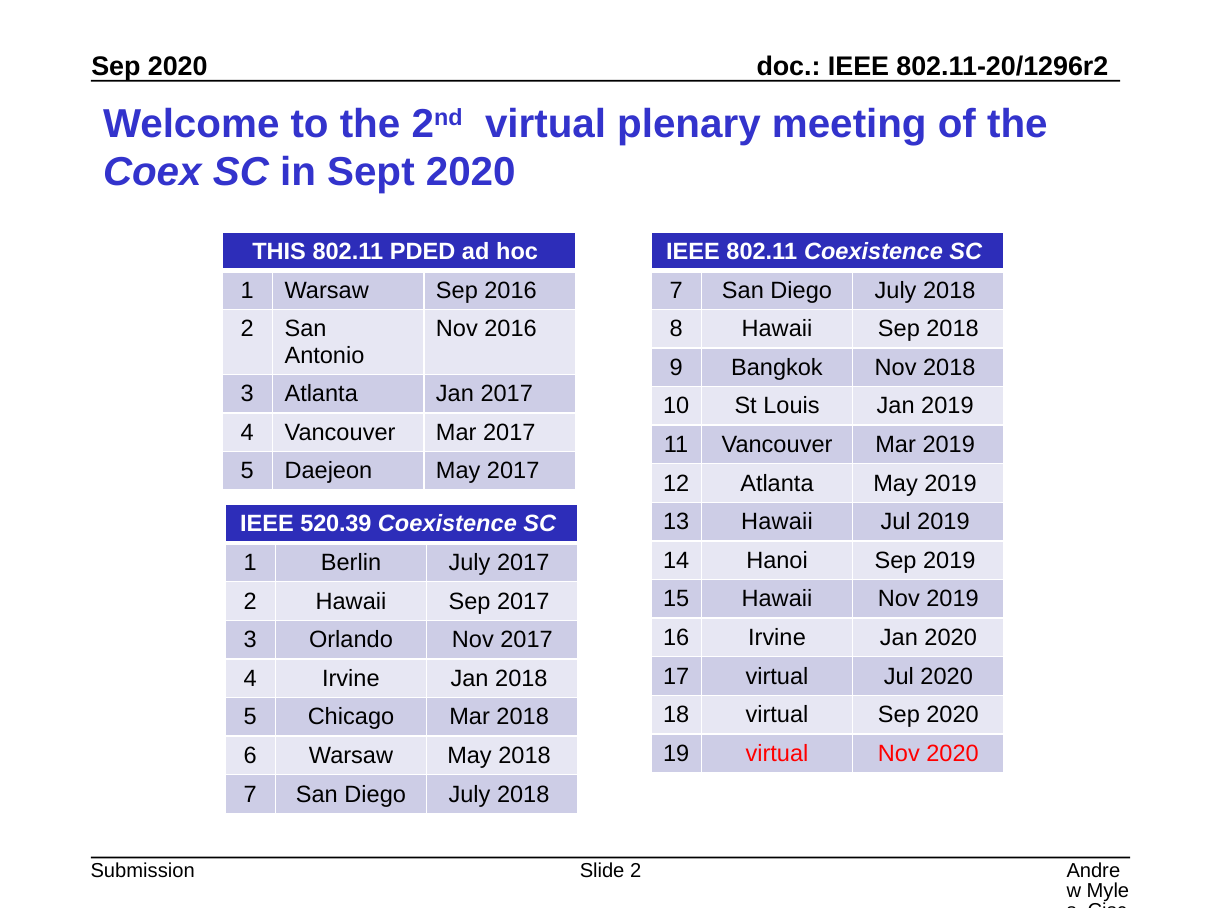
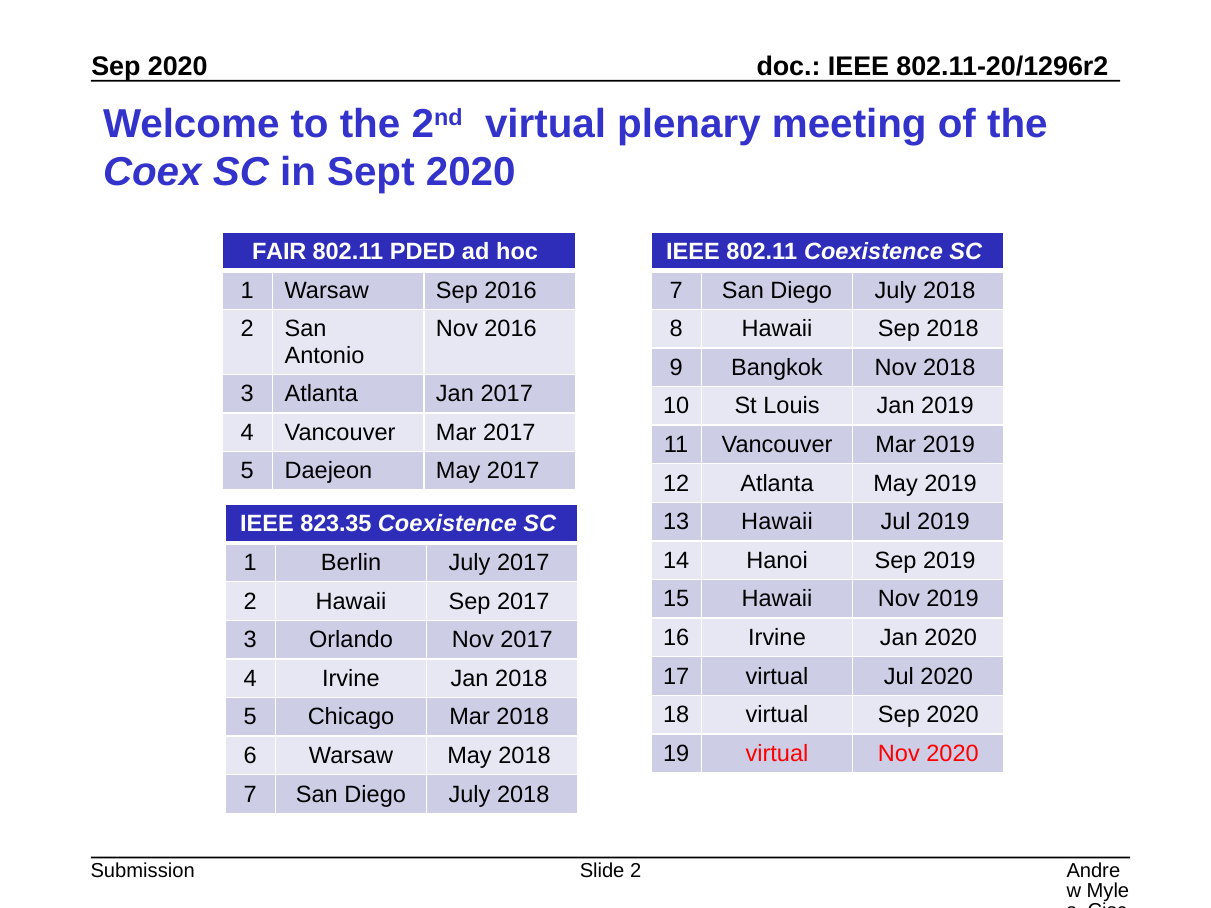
THIS: THIS -> FAIR (279, 252)
520.39: 520.39 -> 823.35 (336, 524)
